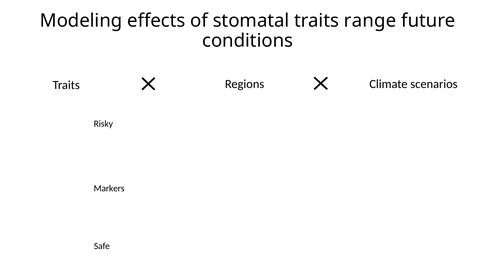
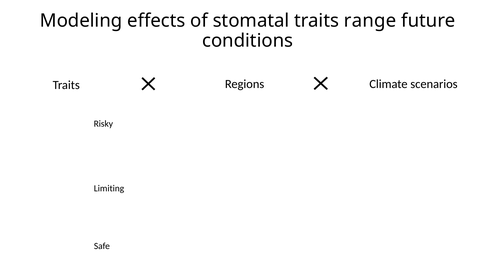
Markers: Markers -> Limiting (109, 188)
